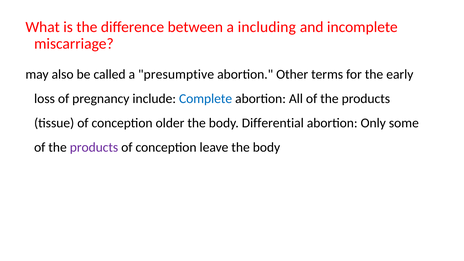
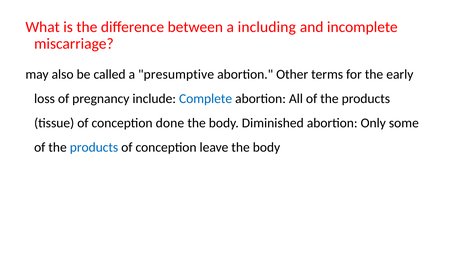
older: older -> done (170, 123)
Differential: Differential -> Diminished (273, 123)
products colour: purple -> blue (94, 147)
